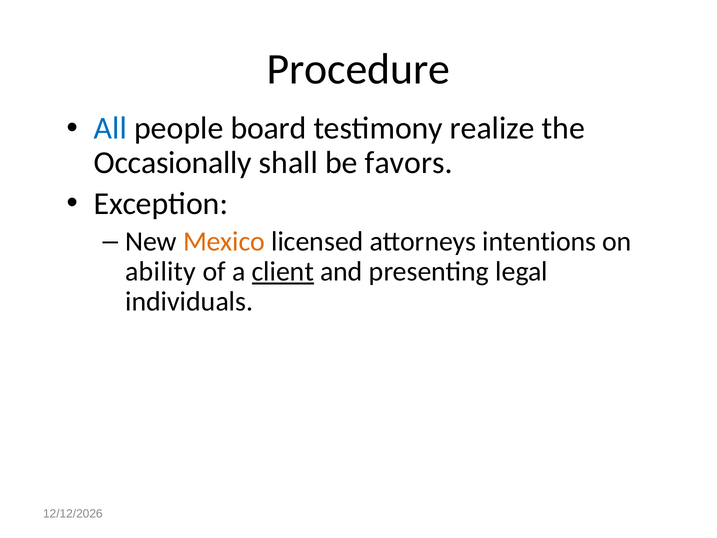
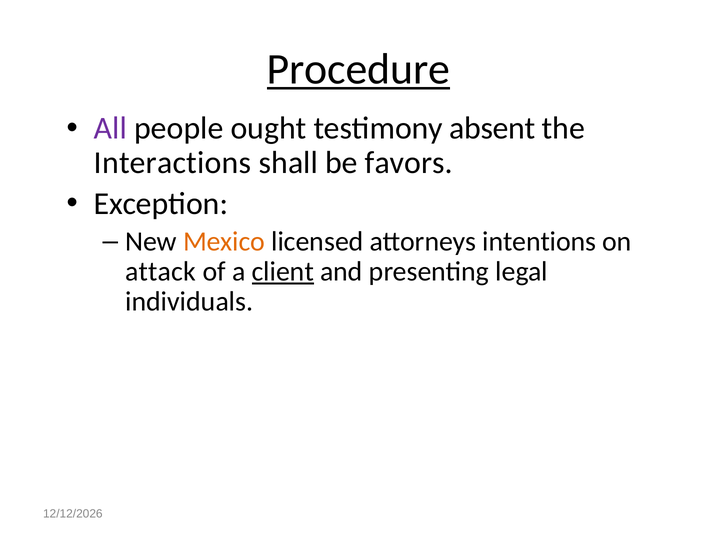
Procedure underline: none -> present (358, 69)
All colour: blue -> purple (110, 128)
board: board -> ought (269, 128)
realize: realize -> absent (492, 128)
Occasionally: Occasionally -> Interactions (173, 163)
ability: ability -> attack (161, 271)
